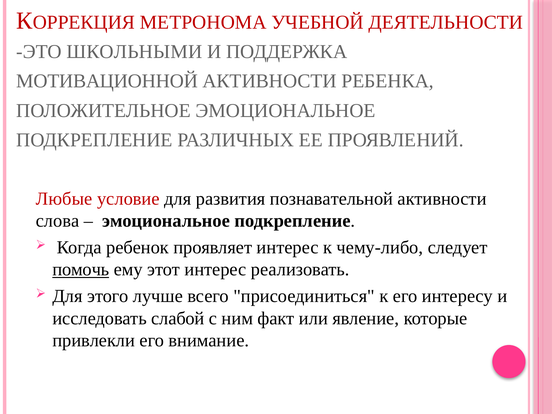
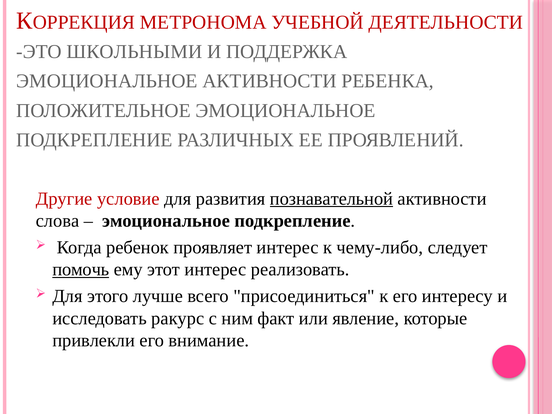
МОТИВАЦИОННОЙ: МОТИВАЦИОННОЙ -> ЭМОЦИОНАЛЬНОЕ (107, 81)
Любые: Любые -> Другие (64, 199)
познавательной underline: none -> present (331, 199)
слабой: слабой -> ракурс (178, 318)
